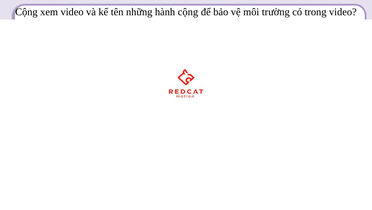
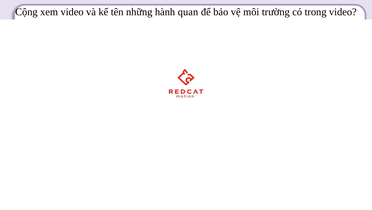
hành cộng: cộng -> quan (188, 12)
